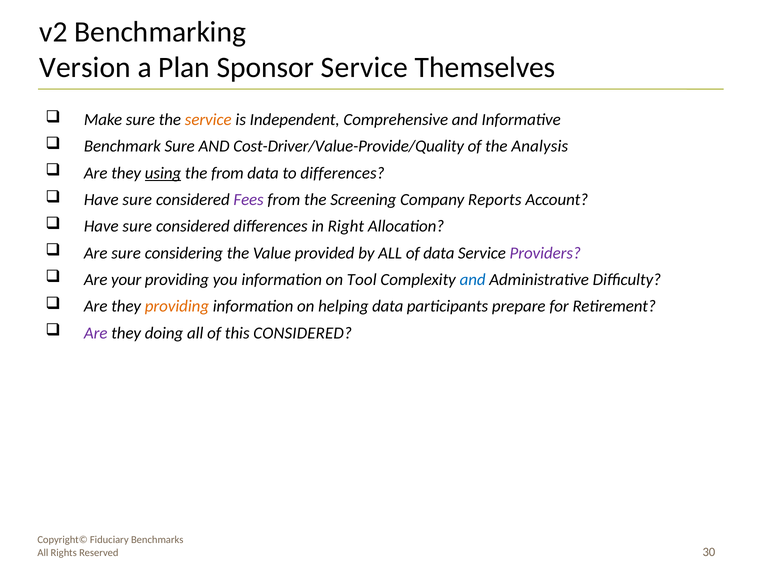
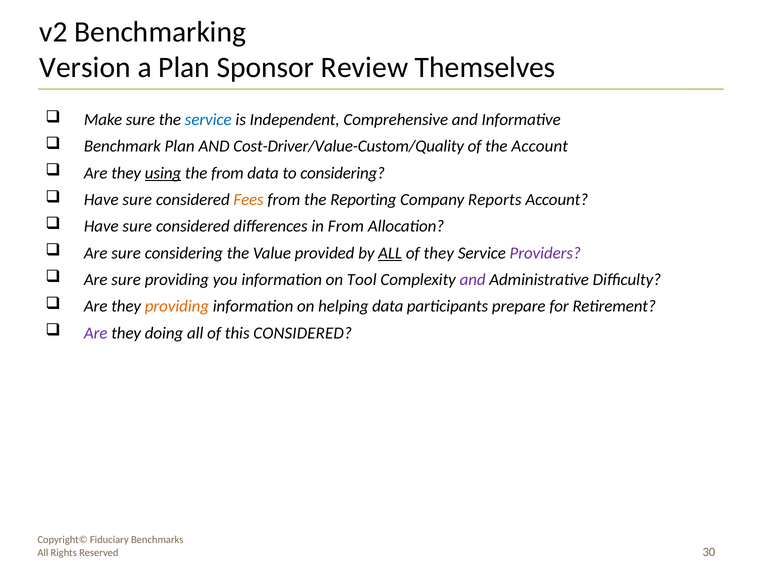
Sponsor Service: Service -> Review (365, 68)
service colour: orange -> blue (208, 120)
Benchmark Sure: Sure -> Plan (180, 146)
Cost-Driver/Value-Provide/Quality: Cost-Driver/Value-Provide/Quality -> Cost-Driver/Value-Custom/Quality (349, 146)
the Analysis: Analysis -> Account (540, 146)
to differences: differences -> considering (343, 173)
Fees colour: purple -> orange (249, 200)
Screening: Screening -> Reporting (363, 200)
in Right: Right -> From (346, 226)
ALL underline: none -> present (390, 253)
of data: data -> they (439, 253)
your: your -> sure (126, 280)
and colour: blue -> purple (473, 280)
